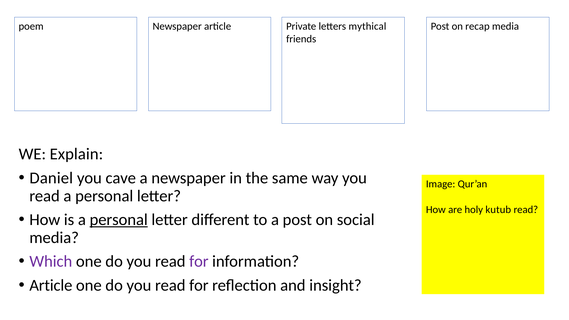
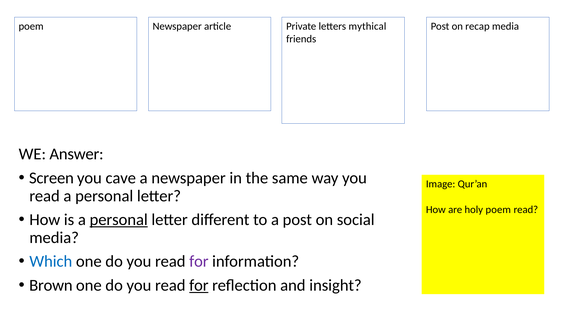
Explain: Explain -> Answer (77, 154)
Daniel: Daniel -> Screen (51, 178)
holy kutub: kutub -> poem (498, 210)
Which colour: purple -> blue (51, 261)
Article: Article -> Brown (51, 285)
for underline: none -> present (199, 285)
